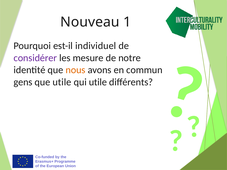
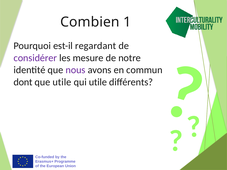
Nouveau: Nouveau -> Combien (90, 22)
individuel: individuel -> regardant (96, 46)
nous colour: orange -> purple (76, 70)
gens: gens -> dont (23, 82)
